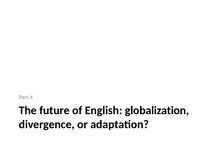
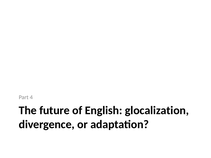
globalization: globalization -> glocalization (157, 111)
